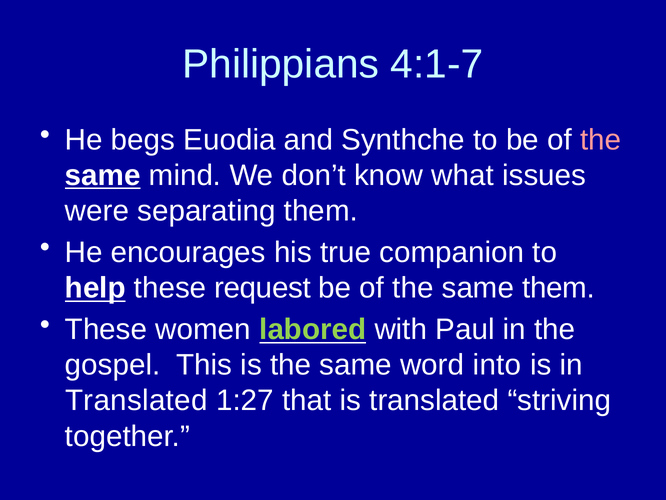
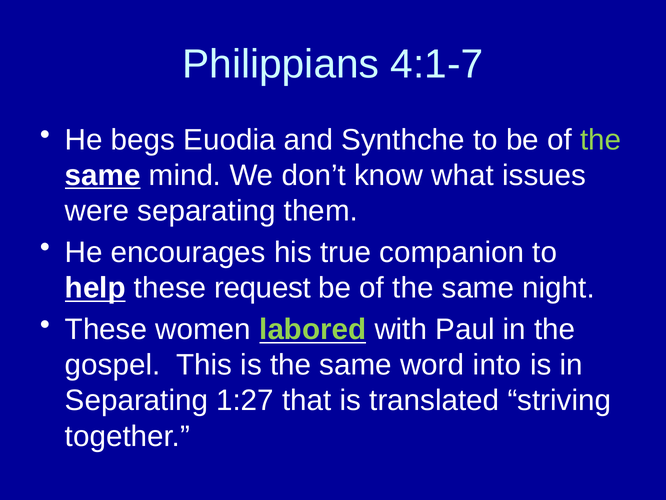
the colour: pink -> light green (601, 140)
same them: them -> night (559, 288)
Translated: Translated -> Separating (136, 400)
